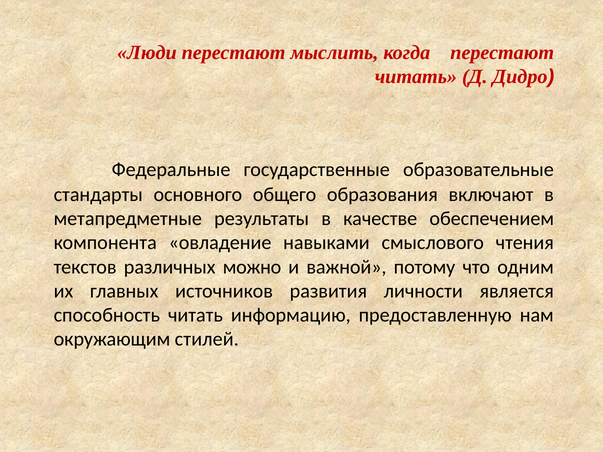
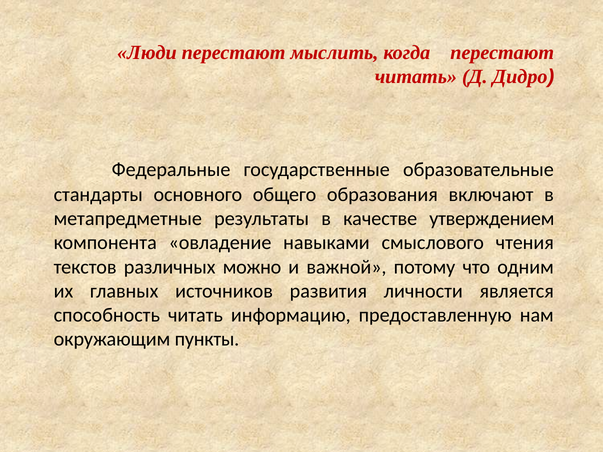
обеспечением: обеспечением -> утверждением (492, 219)
стилей: стилей -> пункты (207, 339)
